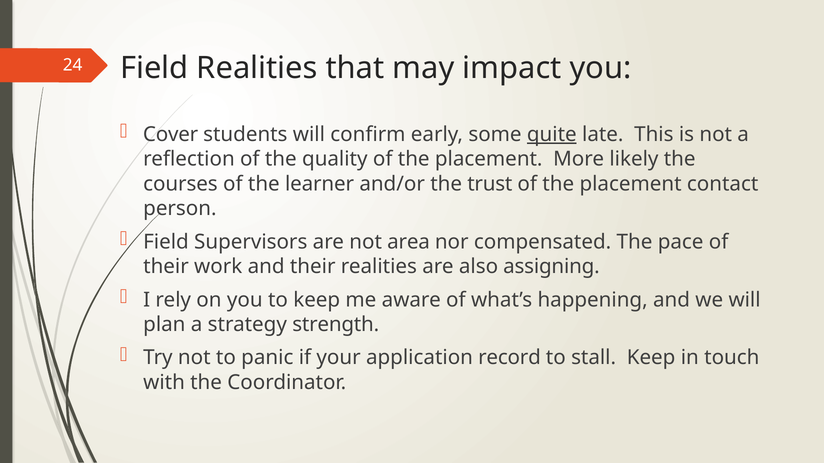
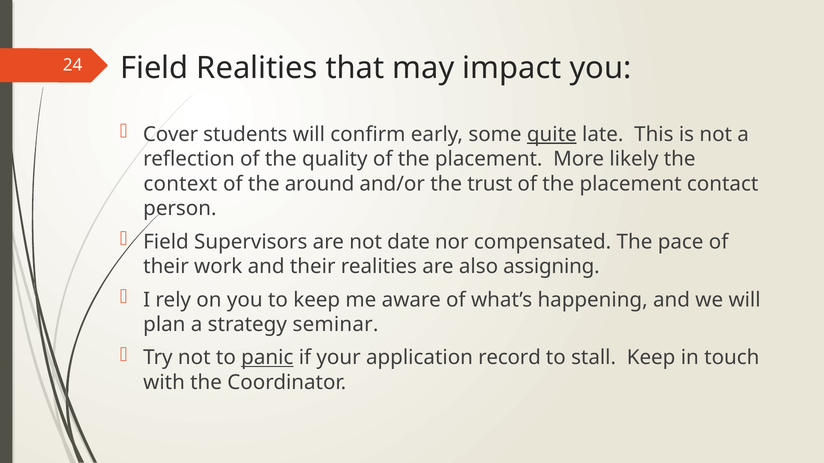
courses: courses -> context (180, 184)
learner: learner -> around (320, 184)
area: area -> date (409, 242)
strength: strength -> seminar (336, 325)
panic underline: none -> present (267, 358)
